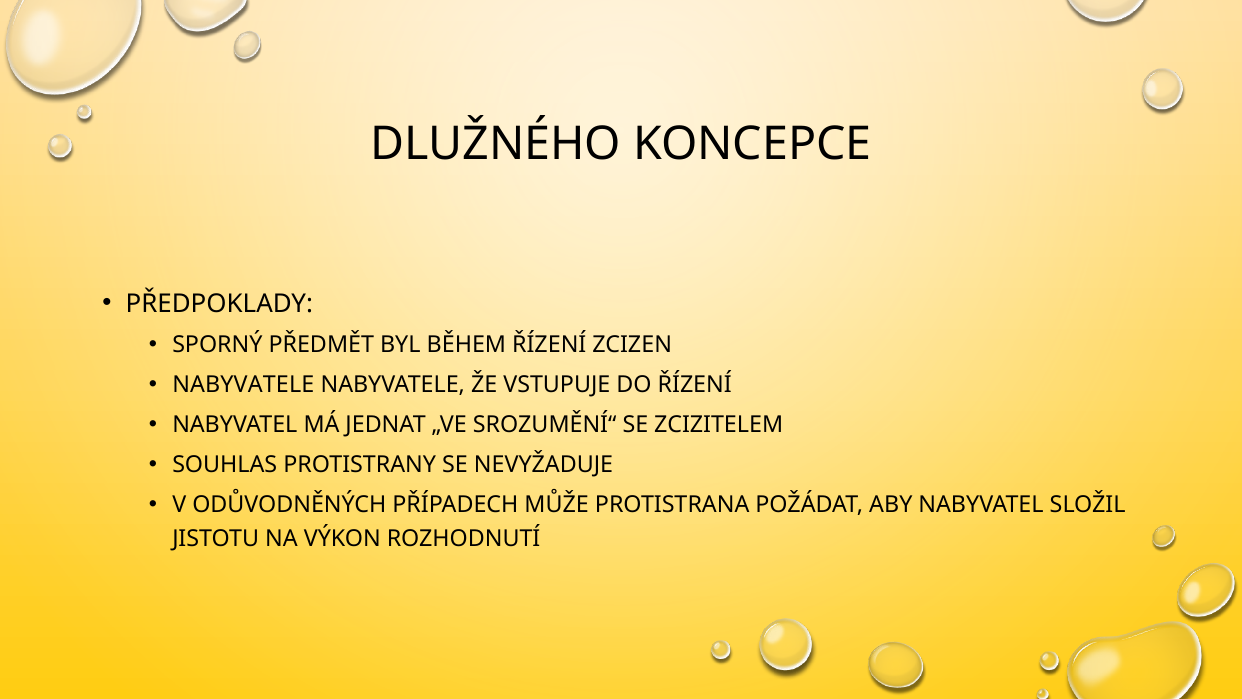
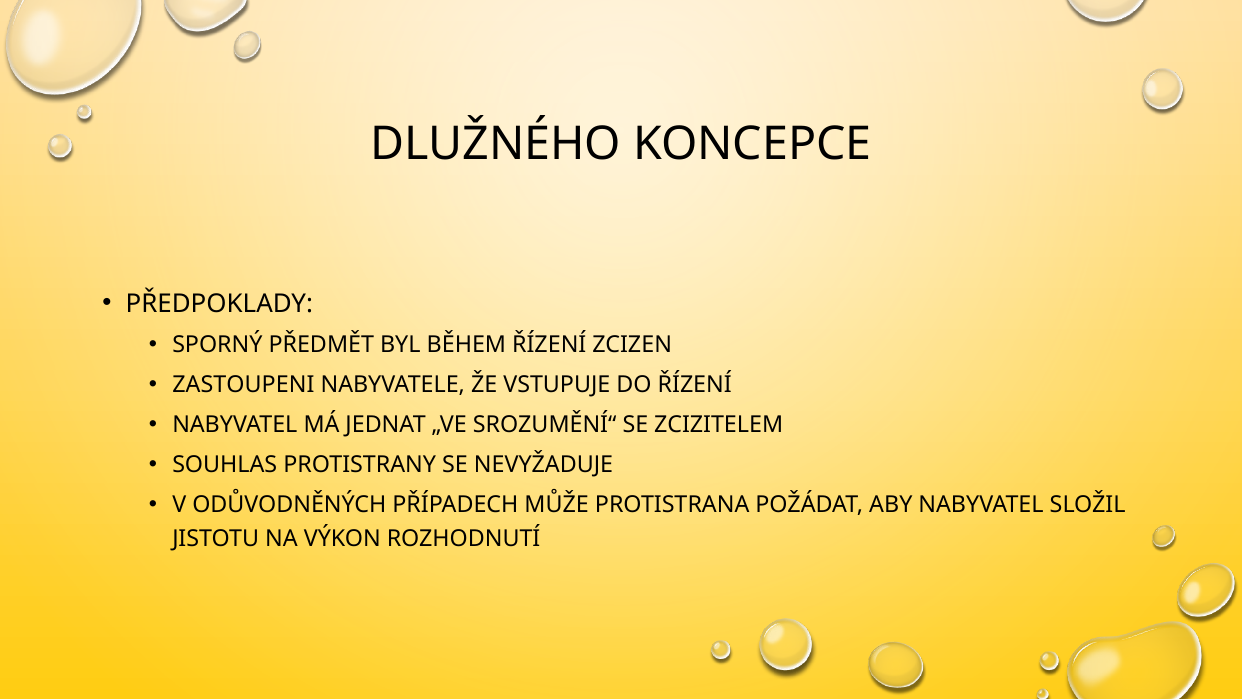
NABYVATELE: NABYVATELE -> ZASTOUPENI (243, 385)
